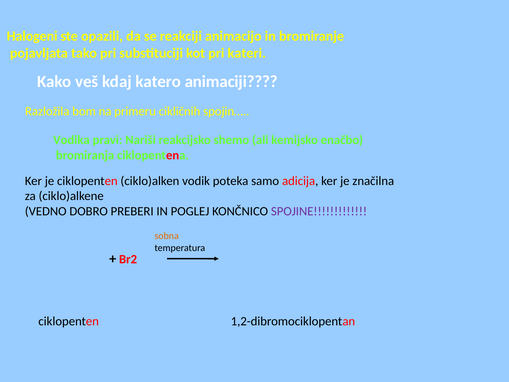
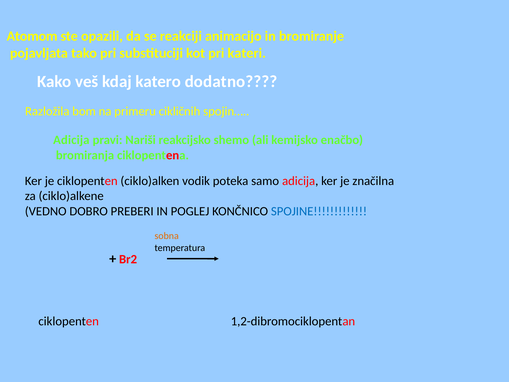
Halogeni: Halogeni -> Atomom (32, 36)
animaciji: animaciji -> dodatno (231, 81)
Vodika: Vodika -> Adicija (71, 140)
SPOJINE colour: purple -> blue (319, 211)
